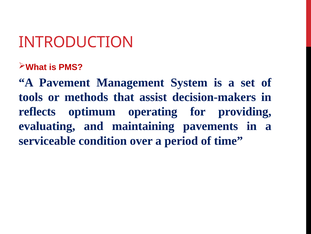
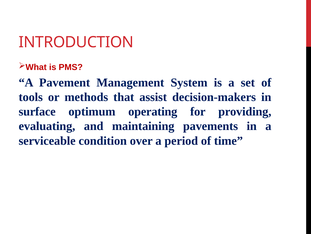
reflects: reflects -> surface (37, 111)
